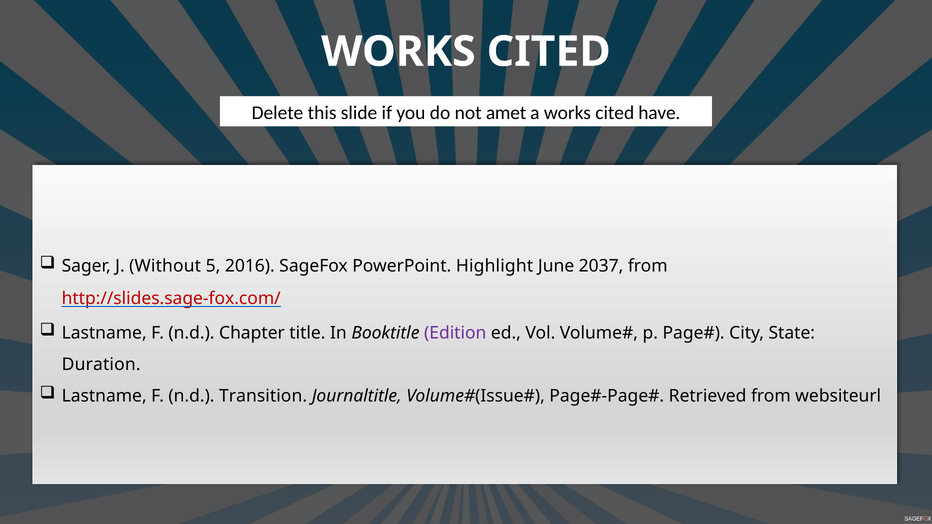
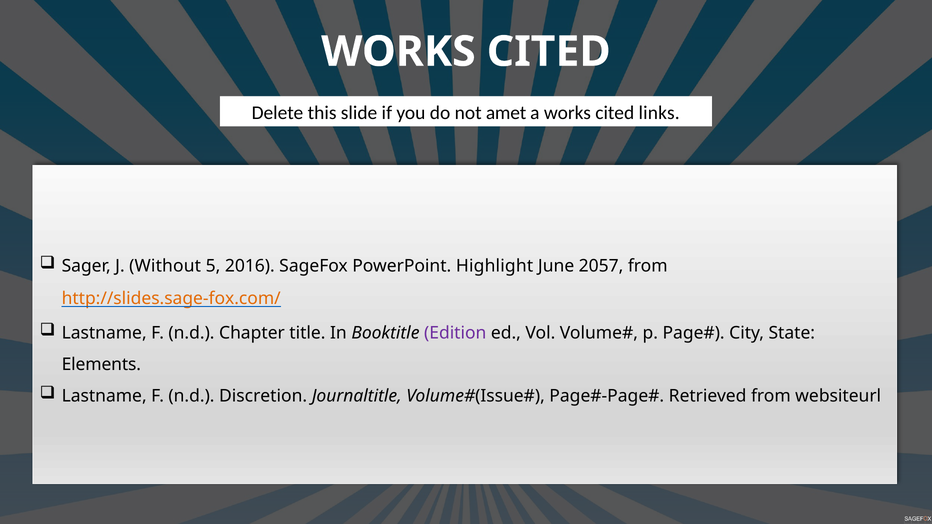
have: have -> links (659, 113)
2037: 2037 -> 2057 (601, 266)
http://slides.sage-fox.com/ colour: red -> orange (171, 299)
Duration: Duration -> Elements (101, 365)
Transition: Transition -> Discretion (263, 396)
